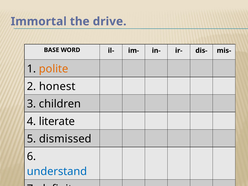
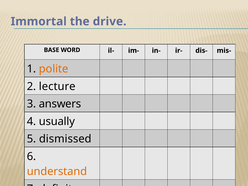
honest: honest -> lecture (57, 86)
children: children -> answers (60, 104)
literate: literate -> usually (57, 121)
understand colour: blue -> orange (57, 171)
